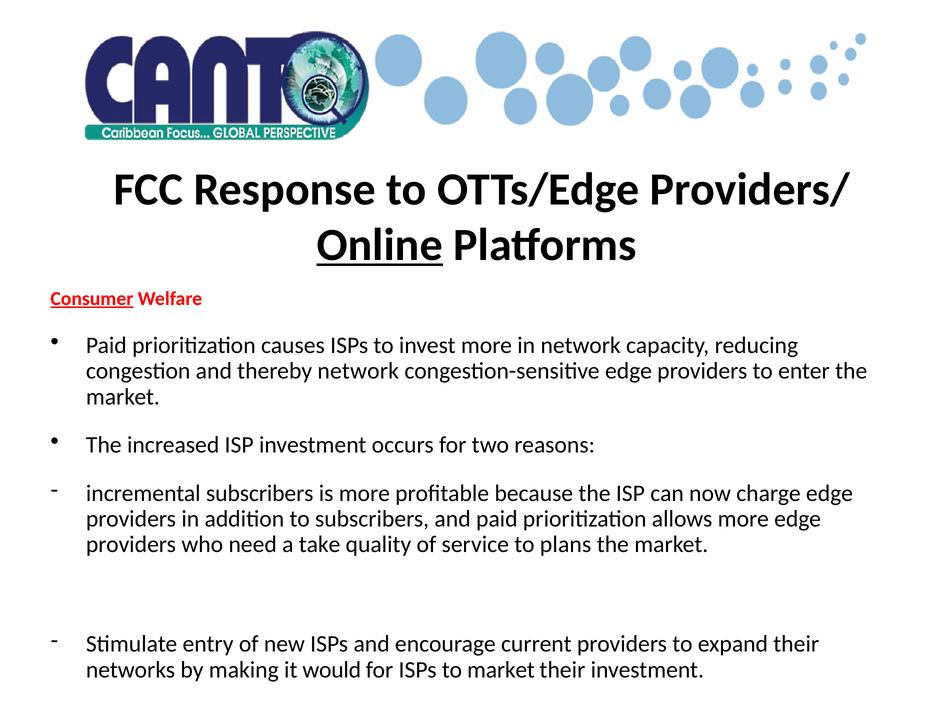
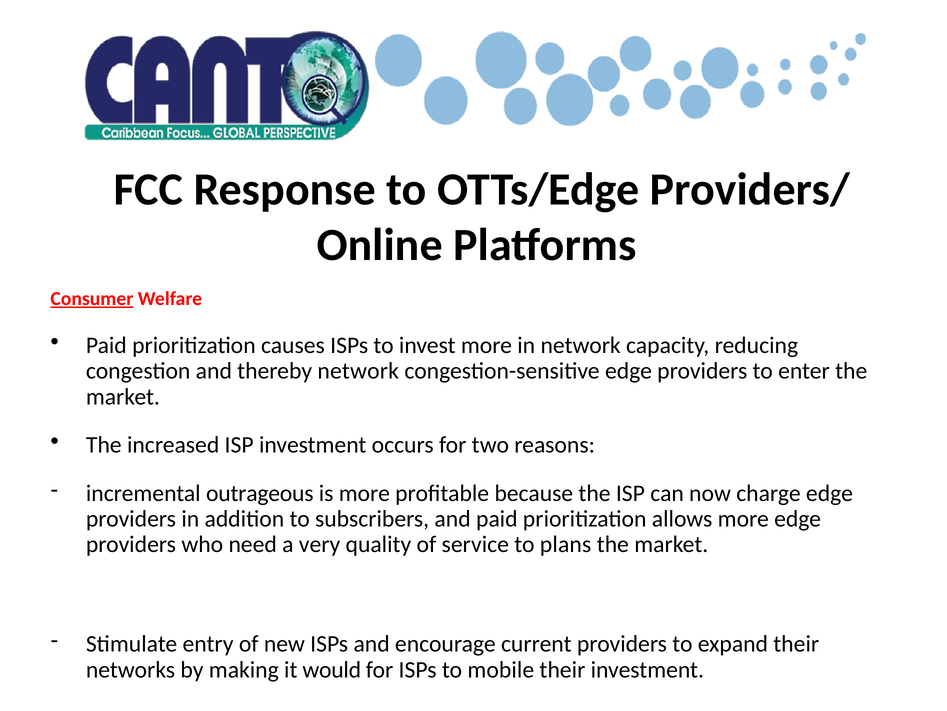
Online underline: present -> none (380, 245)
incremental subscribers: subscribers -> outrageous (260, 493)
take: take -> very (320, 544)
to market: market -> mobile (501, 669)
